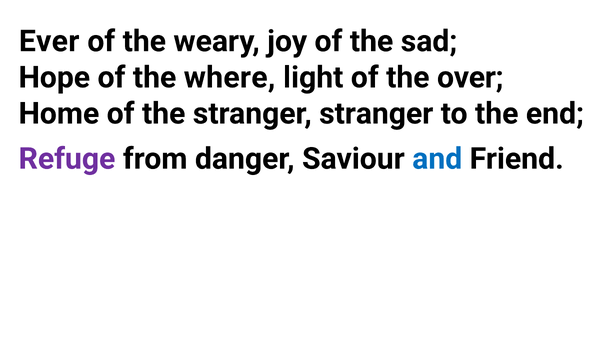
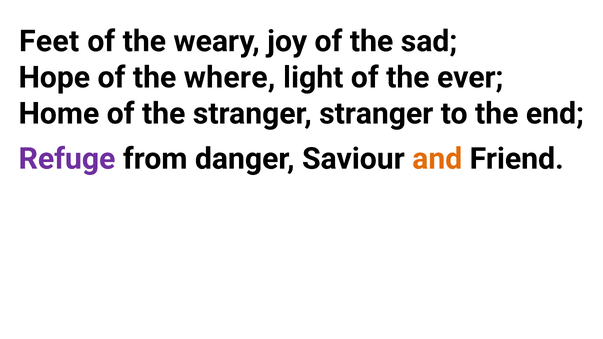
Ever: Ever -> Feet (49, 41)
over: over -> ever (470, 77)
and colour: blue -> orange (437, 159)
